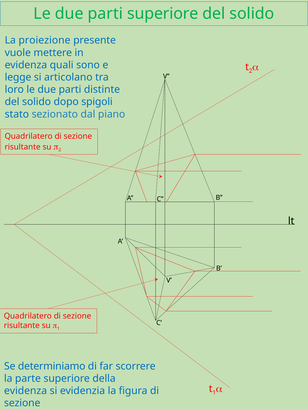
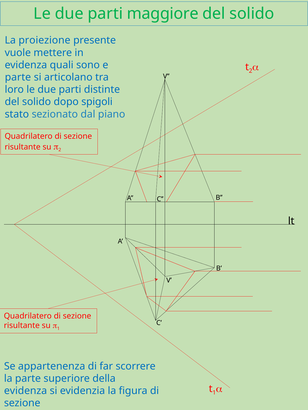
parti superiore: superiore -> maggiore (163, 14)
legge: legge -> parte (18, 77)
determiniamo: determiniamo -> appartenenza (52, 367)
